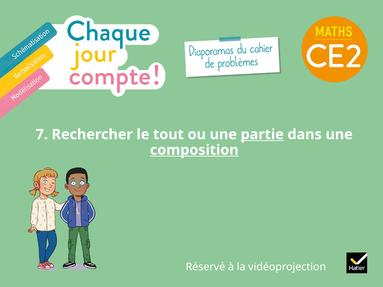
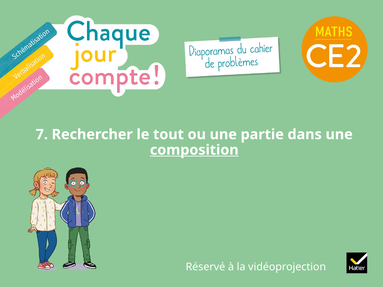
partie underline: present -> none (262, 135)
